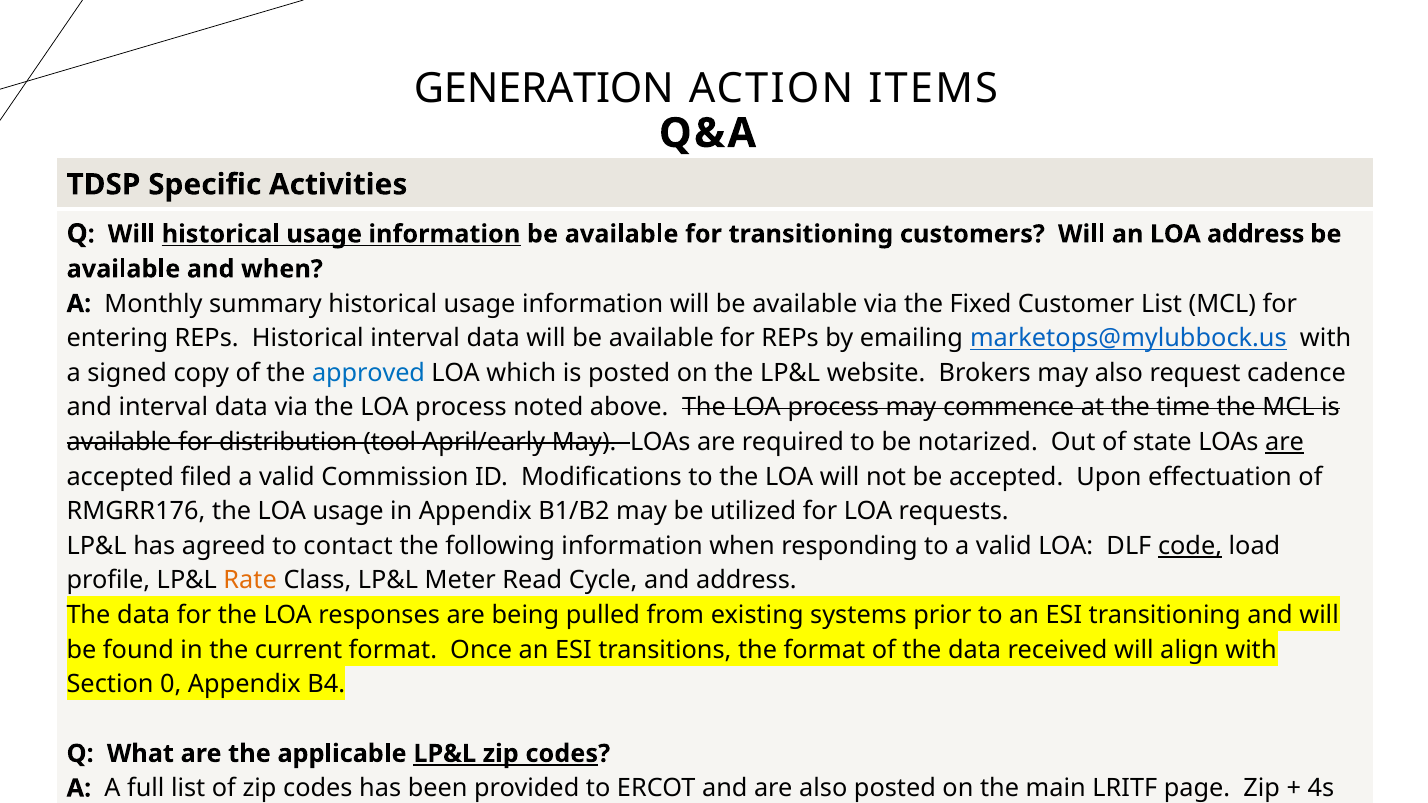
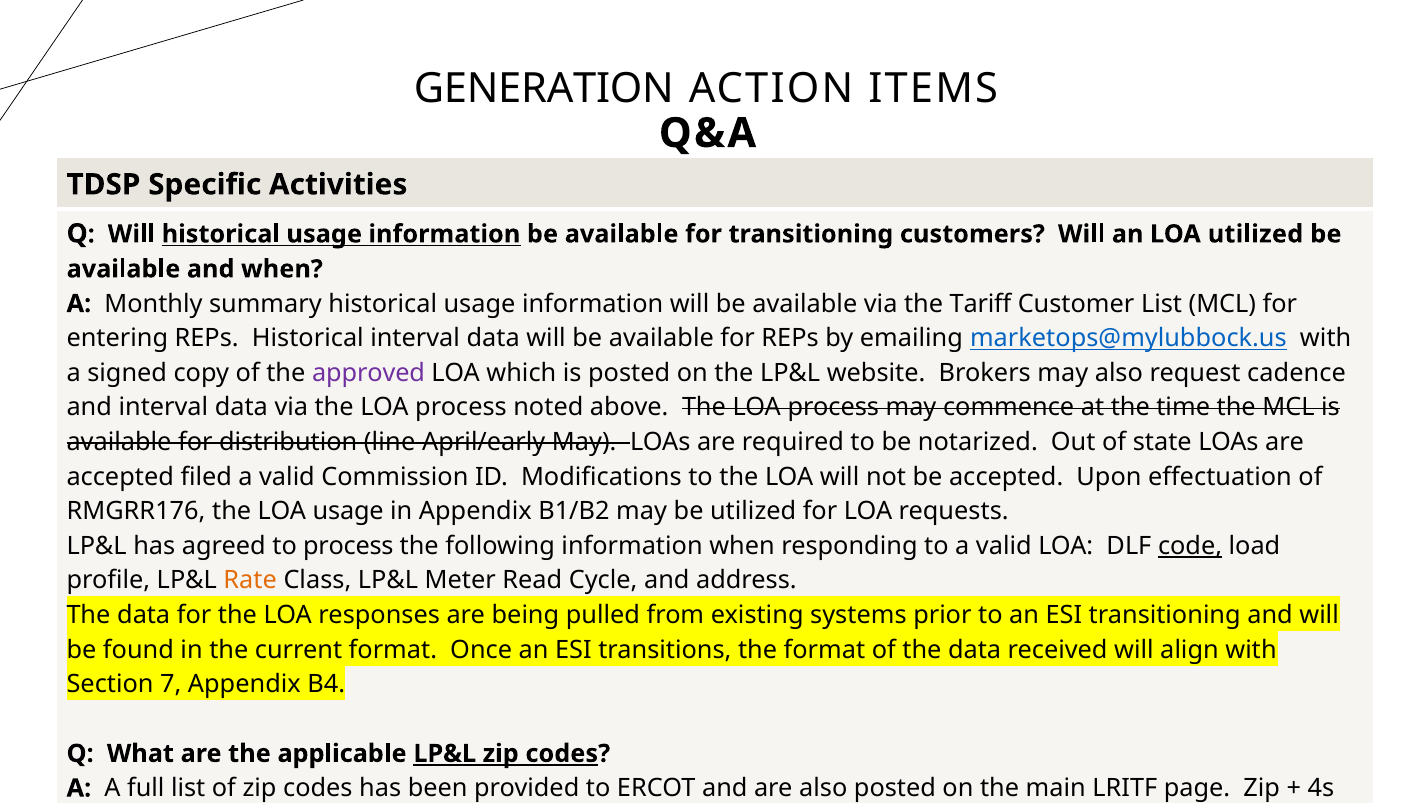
LOA address: address -> utilized (1255, 234)
Fixed: Fixed -> Tariff (981, 304)
approved colour: blue -> purple (369, 373)
tool: tool -> line (390, 442)
are underline: present -> none (1285, 442)
to contact: contact -> process (348, 546)
0: 0 -> 7 (171, 685)
